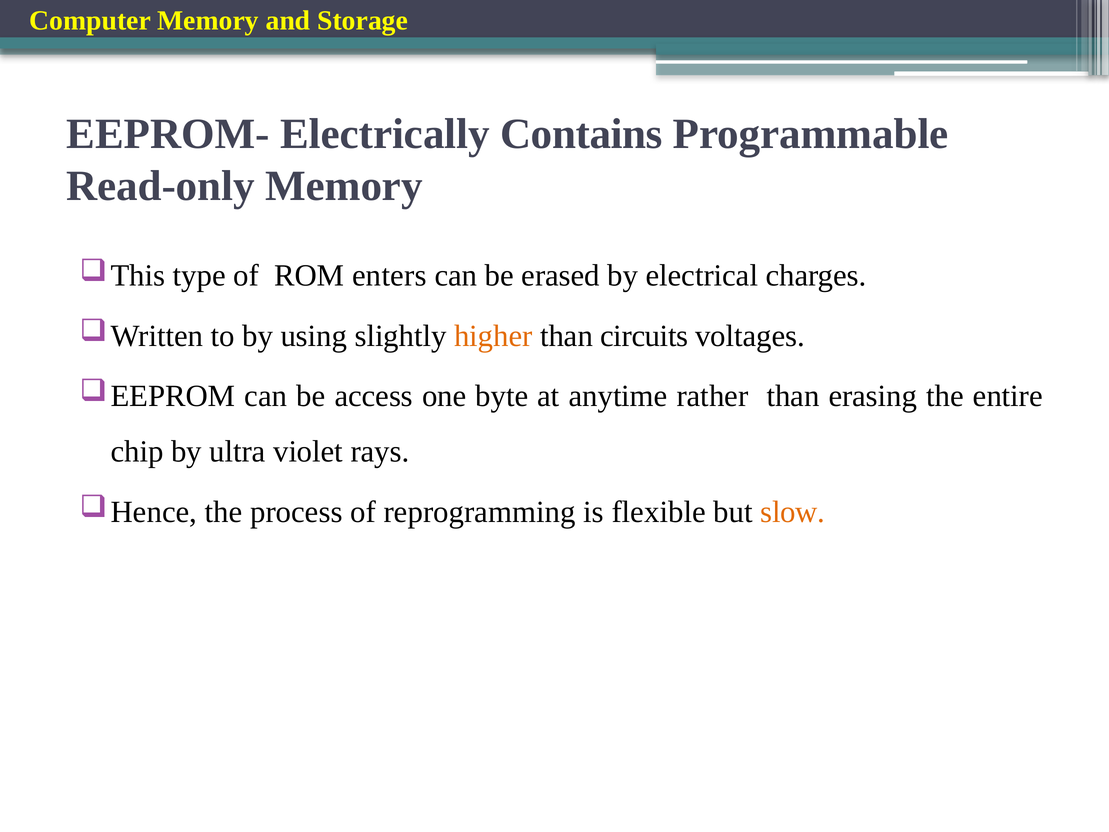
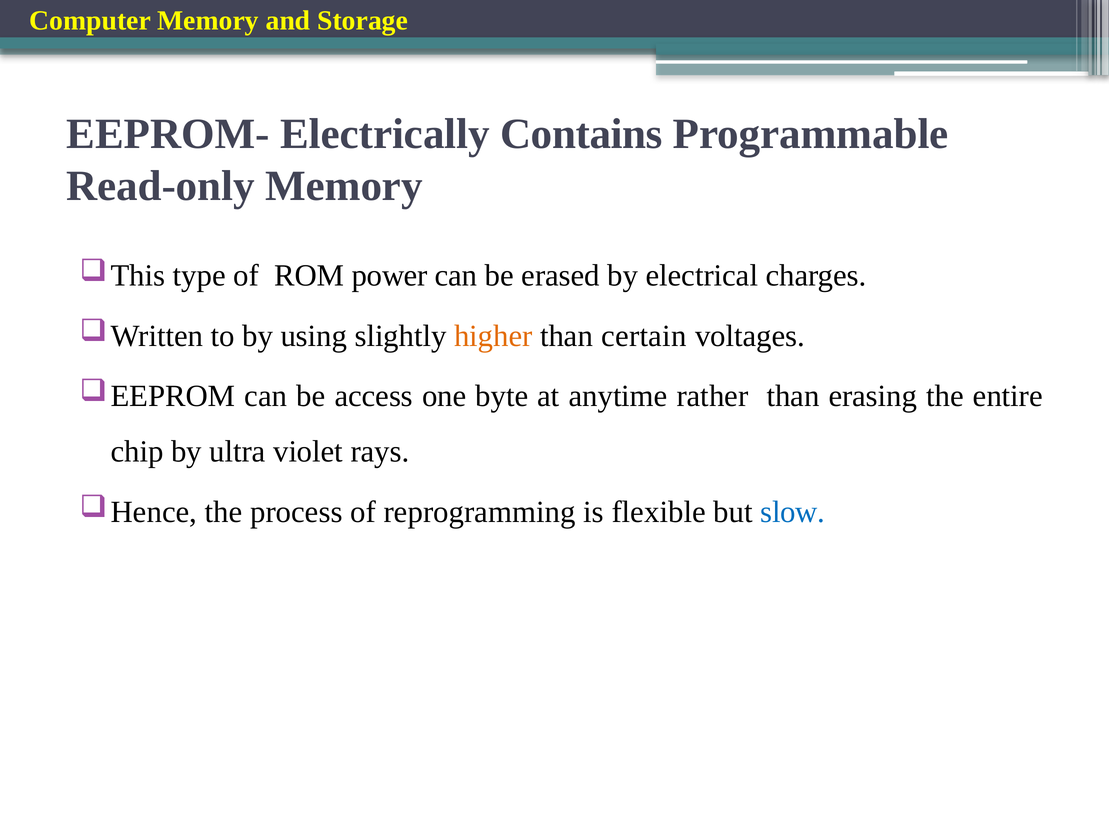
enters: enters -> power (390, 276)
circuits: circuits -> certain (644, 336)
slow colour: orange -> blue (793, 512)
